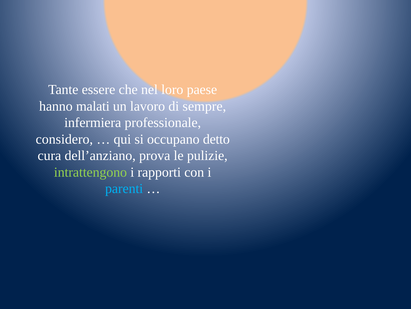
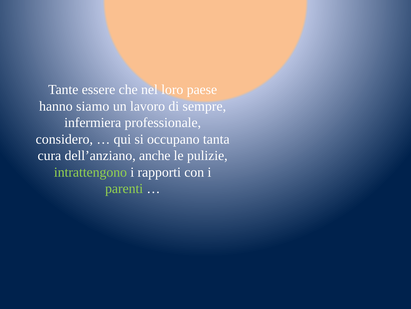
malati: malati -> siamo (93, 106)
detto: detto -> tanta (216, 139)
prova: prova -> anche (155, 155)
parenti colour: light blue -> light green (124, 188)
